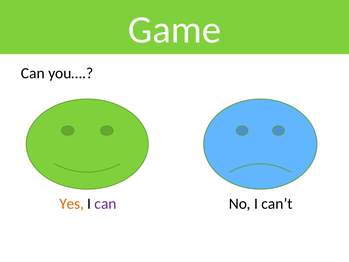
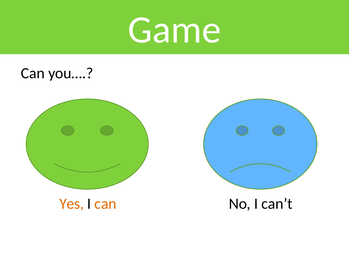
can colour: purple -> orange (106, 204)
